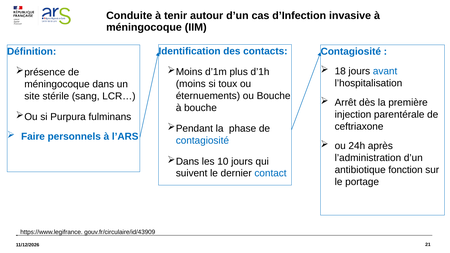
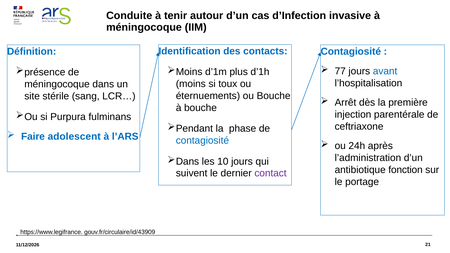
18: 18 -> 77 (340, 71)
personnels: personnels -> adolescent (74, 136)
contact colour: blue -> purple (270, 173)
